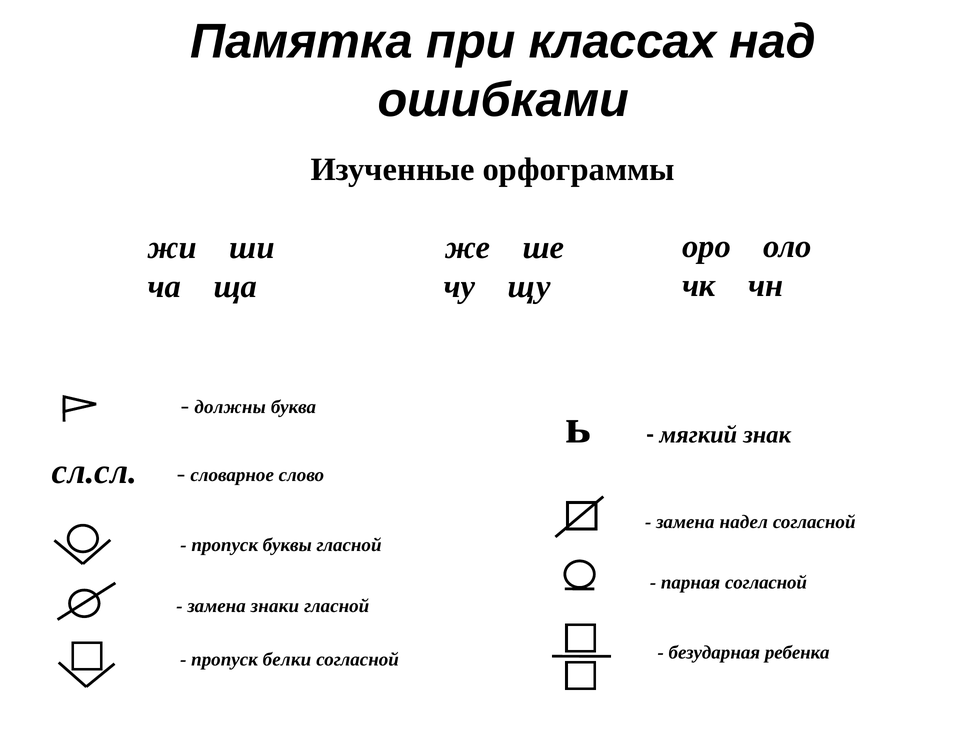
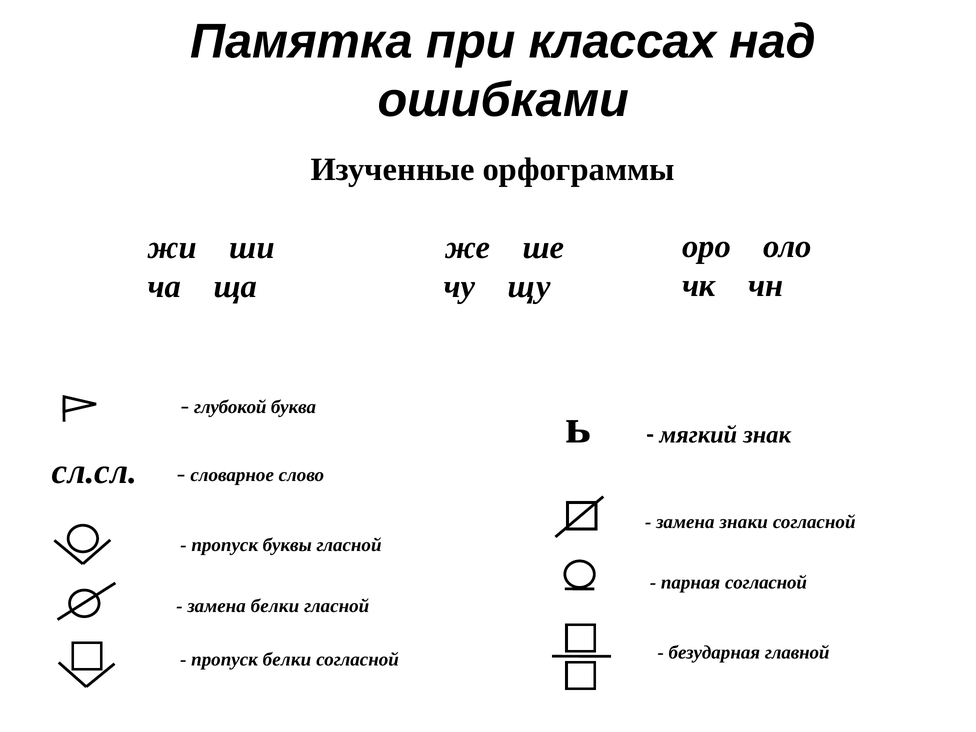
должны: должны -> глубокой (230, 407)
надел: надел -> знаки (744, 522)
замена знаки: знаки -> белки (275, 606)
ребенка: ребенка -> главной (797, 653)
